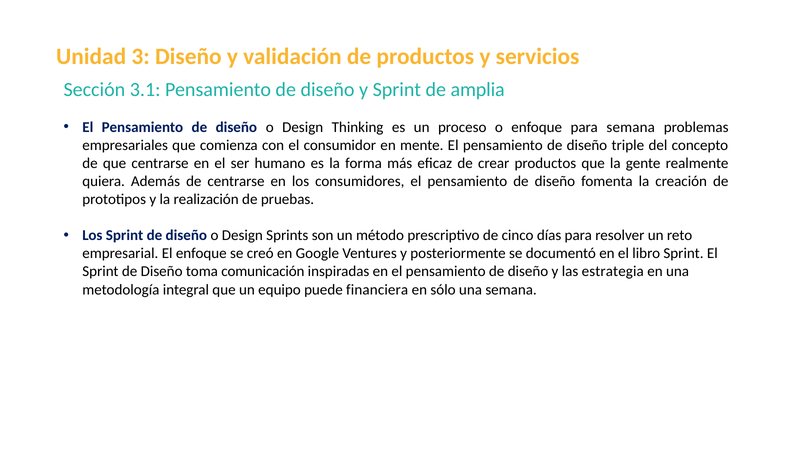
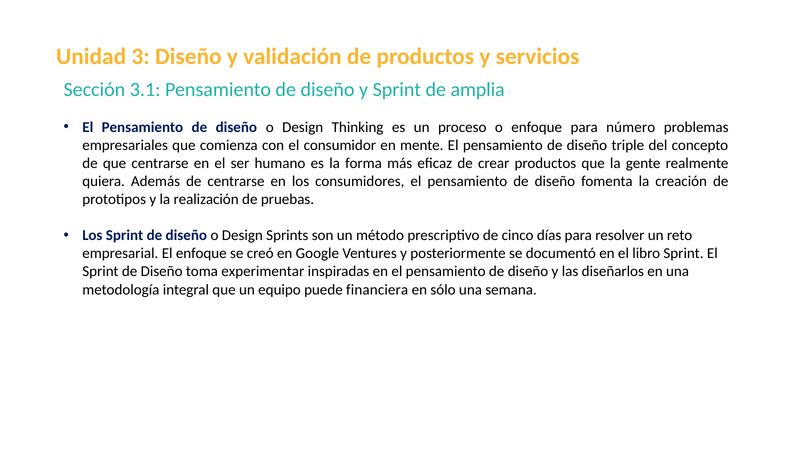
para semana: semana -> número (631, 127)
comunicación: comunicación -> experimentar (263, 272)
estrategia: estrategia -> diseñarlos (613, 272)
